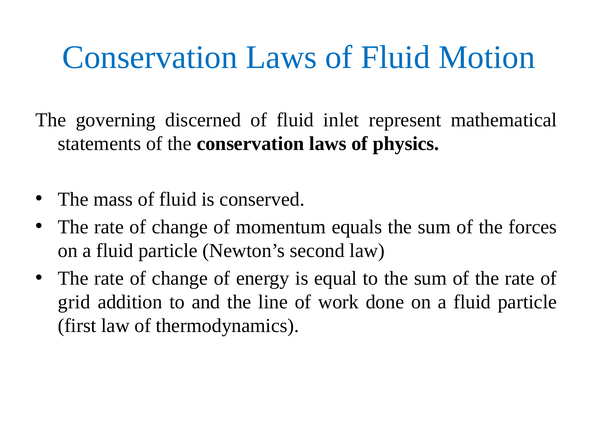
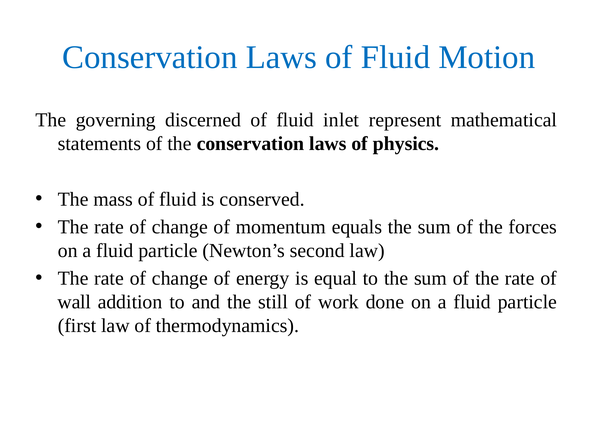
grid: grid -> wall (74, 302)
line: line -> still (273, 302)
